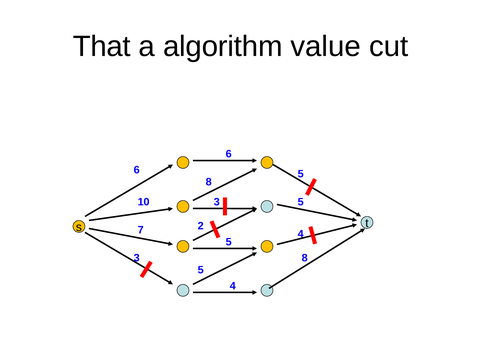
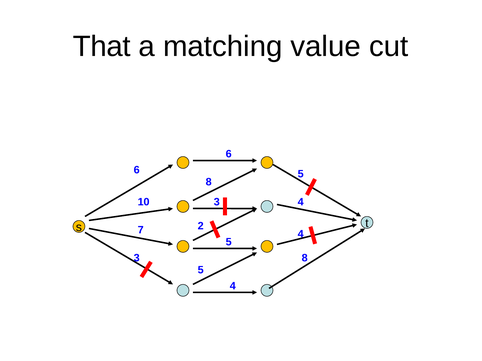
algorithm: algorithm -> matching (223, 47)
5: 5 -> 4 (301, 202)
